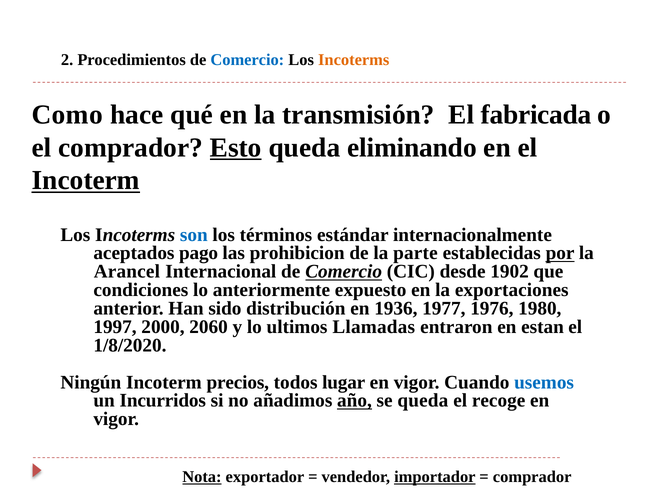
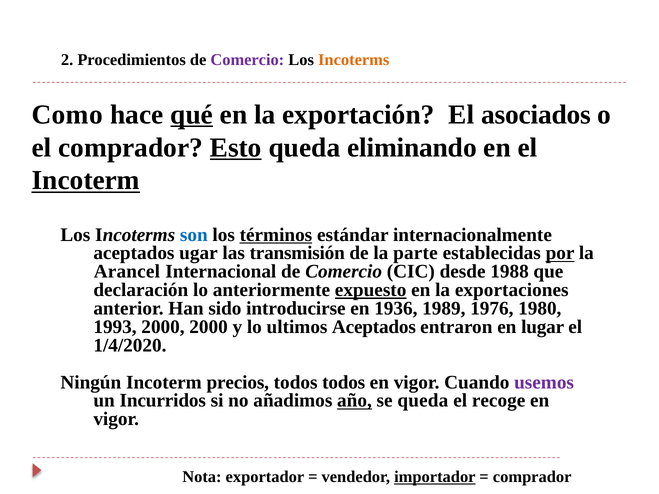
Comercio colour: blue -> purple (247, 60)
qué underline: none -> present (192, 115)
transmisión: transmisión -> exportación (359, 115)
fabricada: fabricada -> asociados (536, 115)
términos underline: none -> present (276, 235)
pago: pago -> ugar (198, 253)
prohibicion: prohibicion -> transmisión (297, 253)
Comercio underline: present -> none (344, 272)
1902: 1902 -> 1988 (510, 272)
condiciones: condiciones -> declaración (141, 290)
expuesto underline: none -> present (371, 290)
distribución: distribución -> introducirse (296, 309)
1977: 1977 -> 1989 (444, 309)
1997: 1997 -> 1993 (115, 327)
2000 2060: 2060 -> 2000 (209, 327)
ultimos Llamadas: Llamadas -> Aceptados (374, 327)
estan: estan -> lugar (543, 327)
1/8/2020: 1/8/2020 -> 1/4/2020 (130, 345)
todos lugar: lugar -> todos (344, 382)
usemos colour: blue -> purple (544, 382)
Nota underline: present -> none (202, 477)
